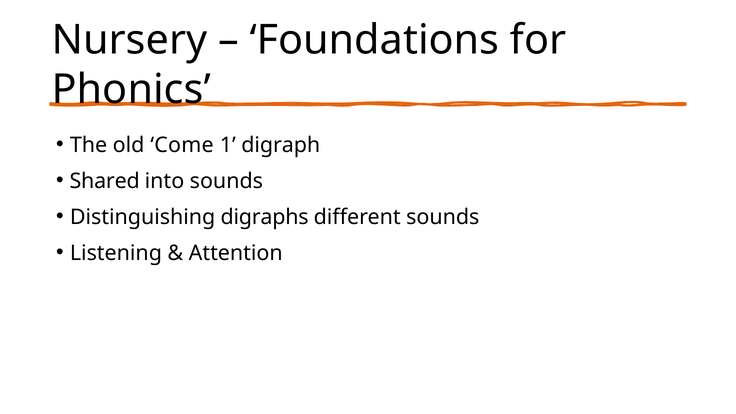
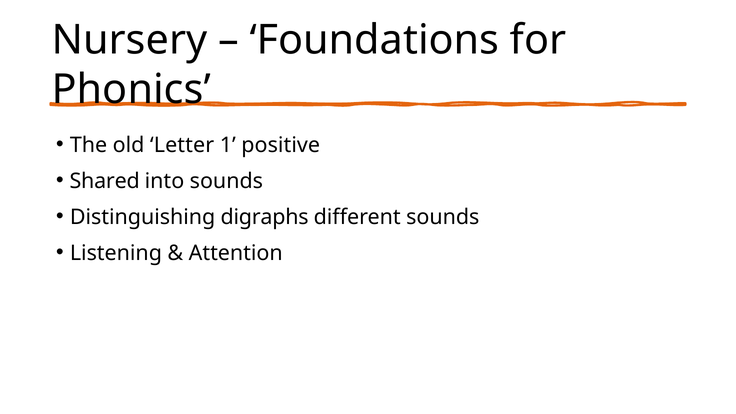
Come: Come -> Letter (182, 145)
digraph: digraph -> positive (281, 145)
